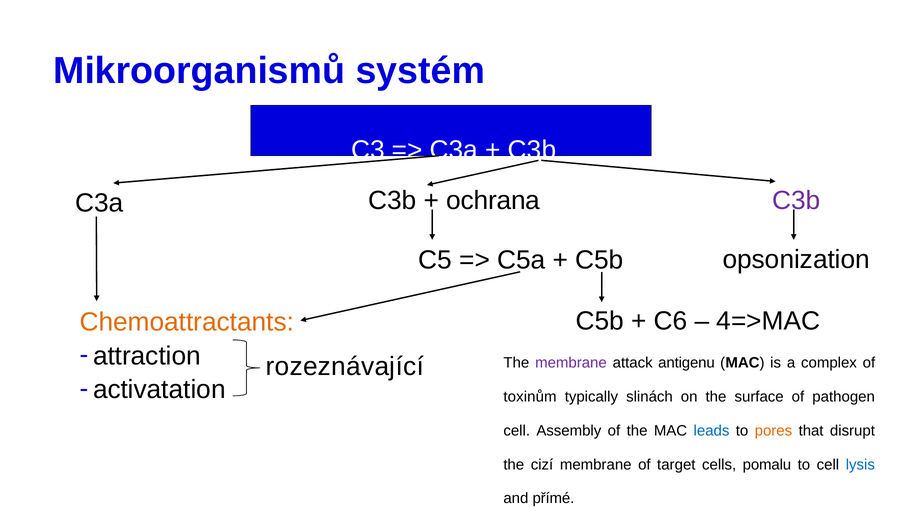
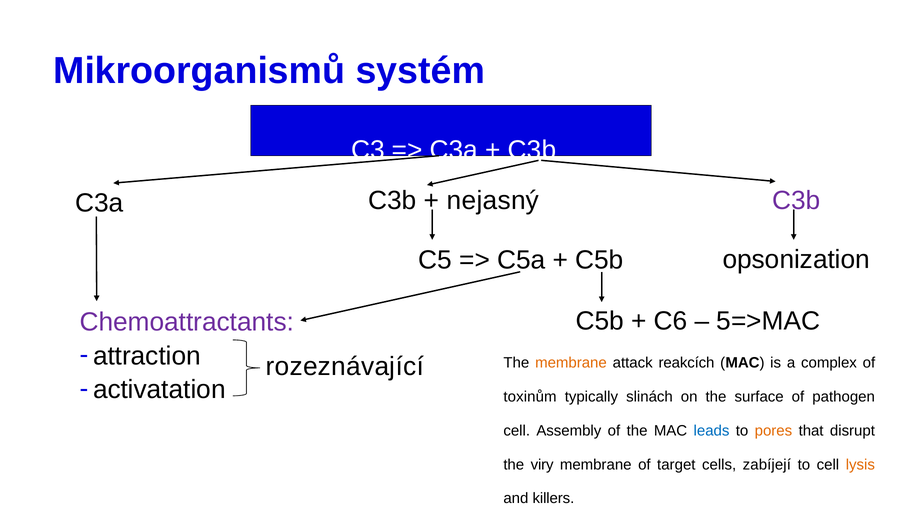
ochrana: ochrana -> nejasný (493, 200)
4=>MAC: 4=>MAC -> 5=>MAC (768, 321)
Chemoattractants colour: orange -> purple (187, 322)
membrane colour: purple -> orange (571, 363)
antigenu: antigenu -> reakcích (686, 363)
cizí: cizí -> viry (542, 464)
pomalu: pomalu -> zabíjejí (767, 464)
lysis colour: blue -> orange (860, 464)
přímé: přímé -> killers (553, 498)
